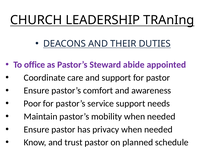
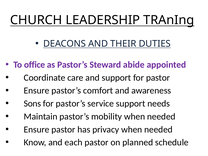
Poor: Poor -> Sons (32, 104)
trust: trust -> each (74, 142)
